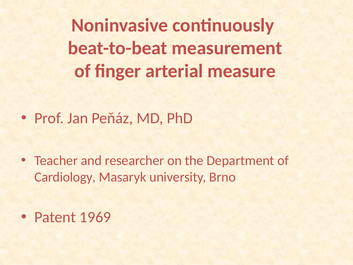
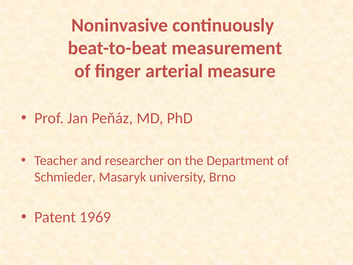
Cardiology: Cardiology -> Schmieder (65, 177)
